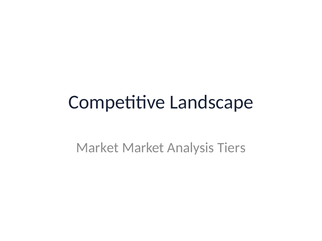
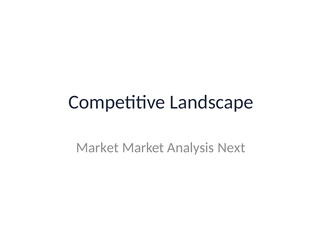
Tiers: Tiers -> Next (231, 148)
